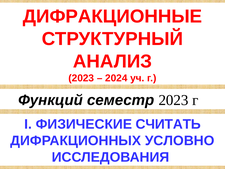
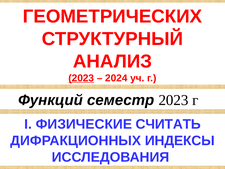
ДИФРАКЦИОННЫЕ: ДИФРАКЦИОННЫЕ -> ГЕОМЕТРИЧЕСКИХ (112, 16)
2023 underline: none -> present (81, 78)
УСЛОВНО: УСЛОВНО -> ИНДЕКСЫ (180, 141)
